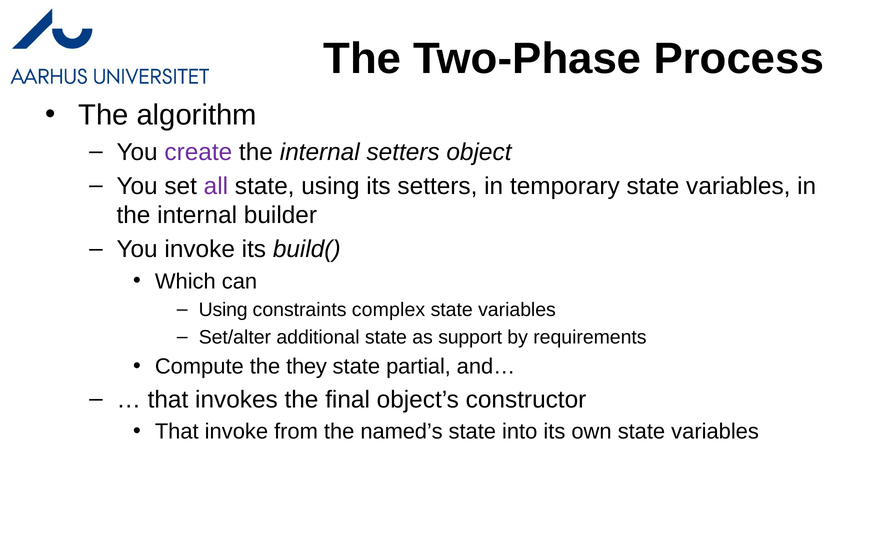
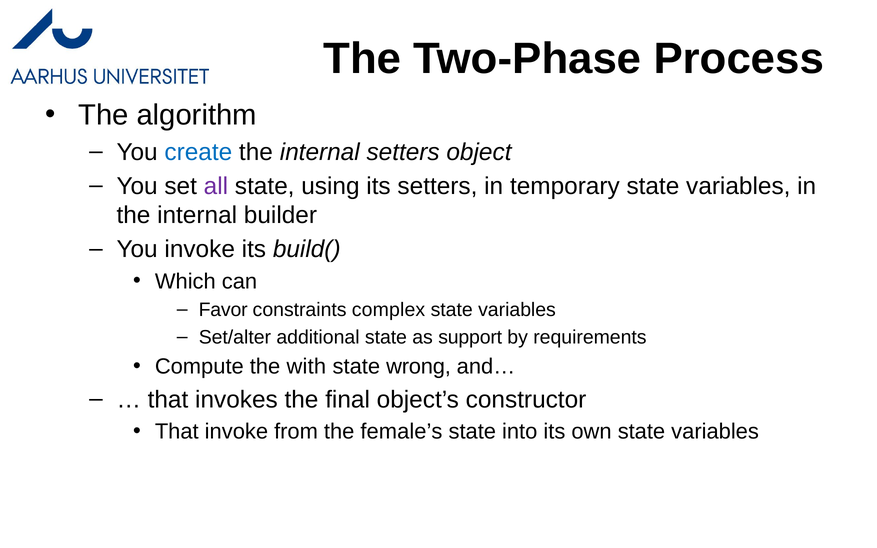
create colour: purple -> blue (198, 152)
Using: Using -> Favor (223, 310)
they: they -> with (306, 367)
partial: partial -> wrong (419, 367)
named’s: named’s -> female’s (401, 432)
